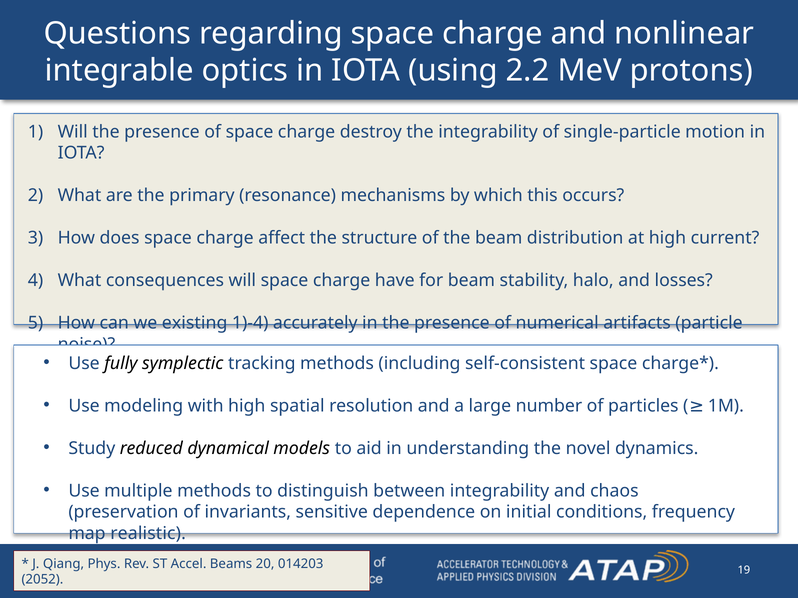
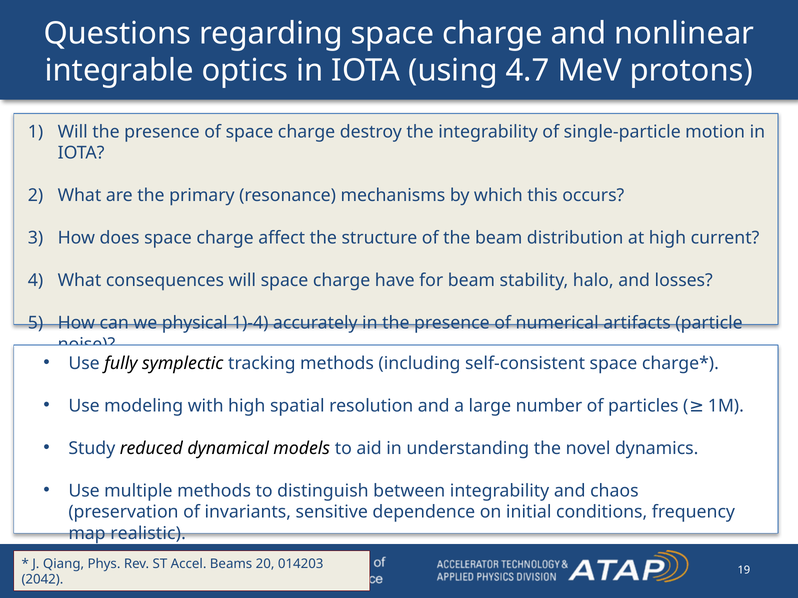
2.2: 2.2 -> 4.7 (528, 71)
existing: existing -> physical (195, 323)
2052: 2052 -> 2042 (42, 580)
